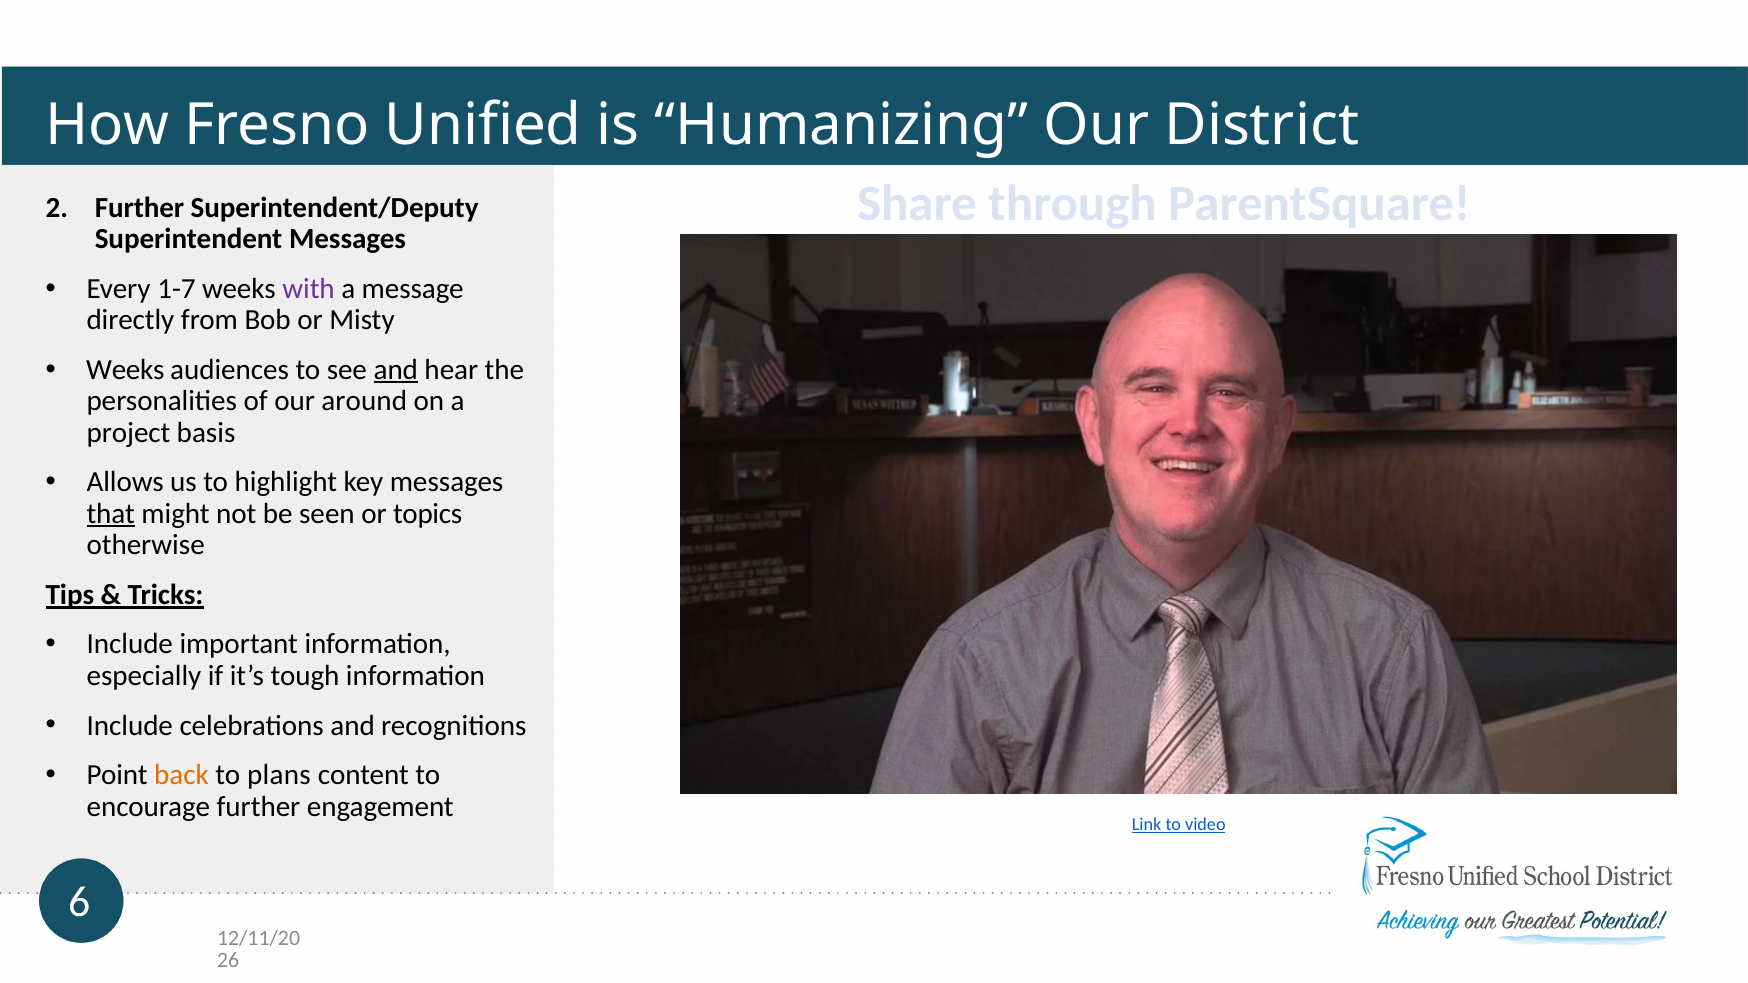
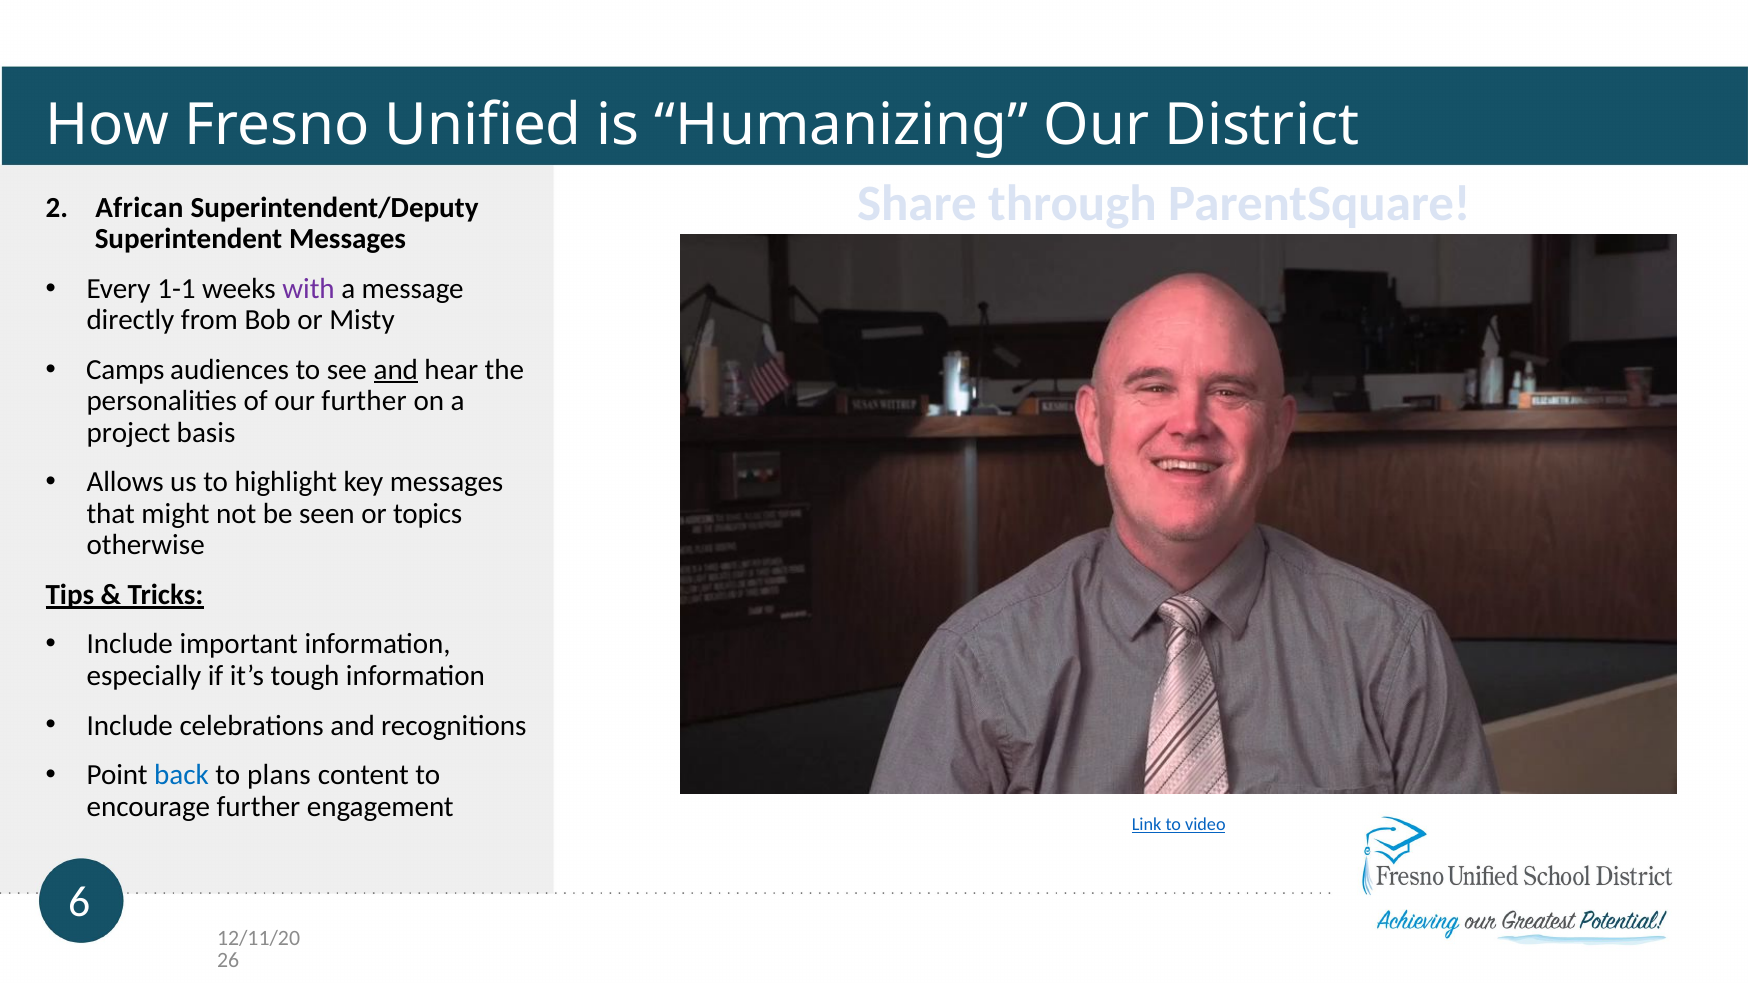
Further: Further -> African (139, 208)
1-7: 1-7 -> 1-1 (177, 289)
Weeks: Weeks -> Camps (125, 370)
our around: around -> further (364, 401)
that underline: present -> none (111, 514)
back colour: orange -> blue (181, 775)
